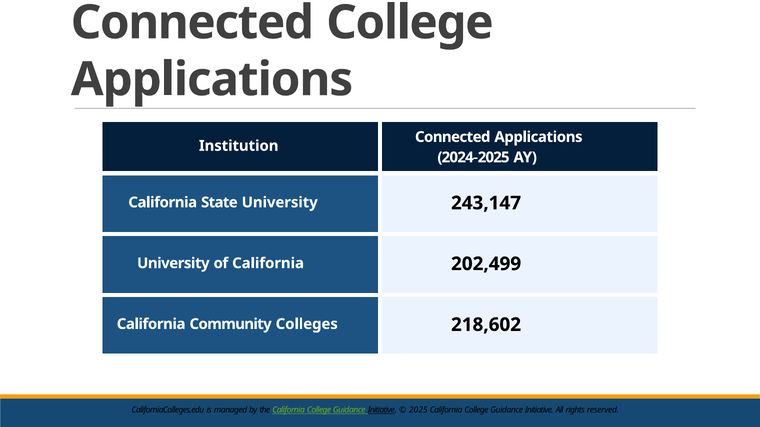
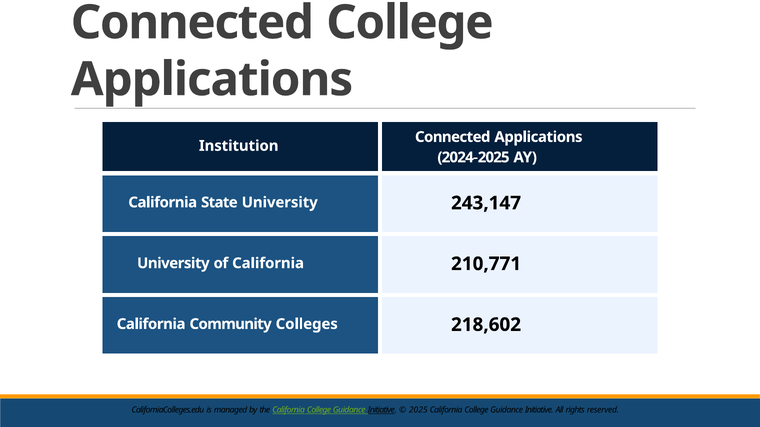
202,499: 202,499 -> 210,771 (486, 264)
